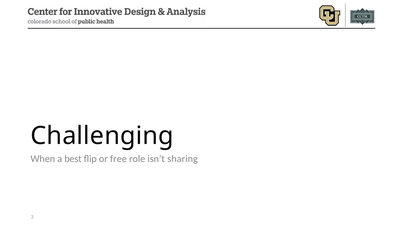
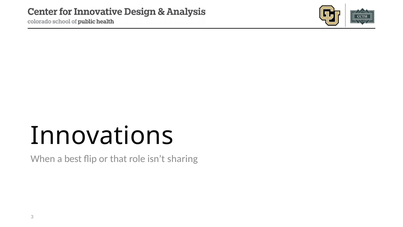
Challenging: Challenging -> Innovations (102, 136)
free: free -> that (119, 159)
